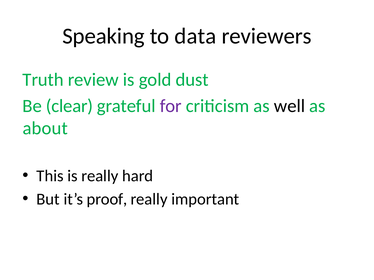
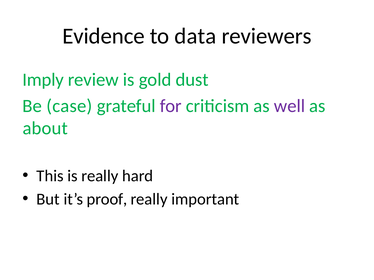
Speaking: Speaking -> Evidence (103, 36)
Truth: Truth -> Imply (43, 80)
clear: clear -> case (69, 106)
well colour: black -> purple (290, 106)
